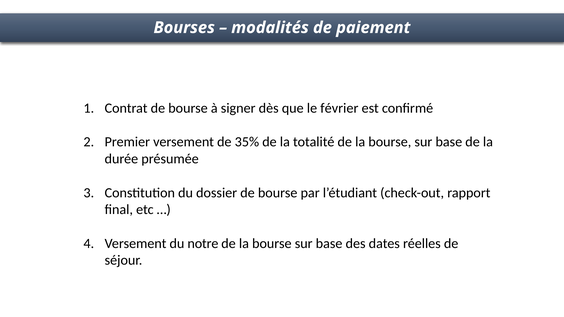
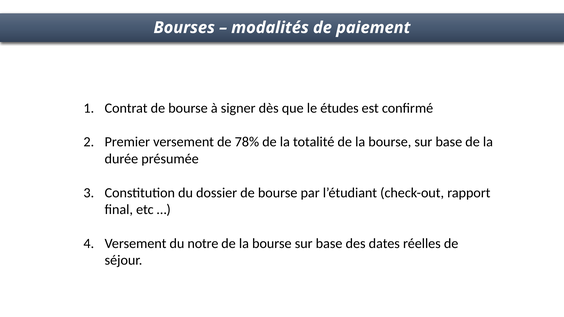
février: février -> études (339, 108)
35%: 35% -> 78% (247, 142)
